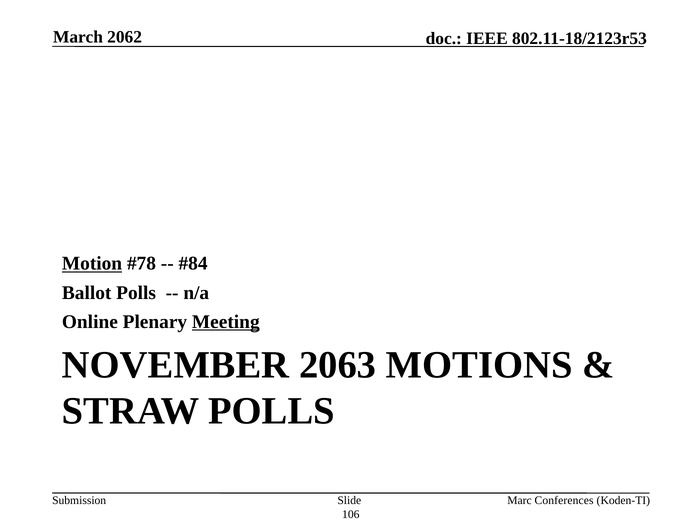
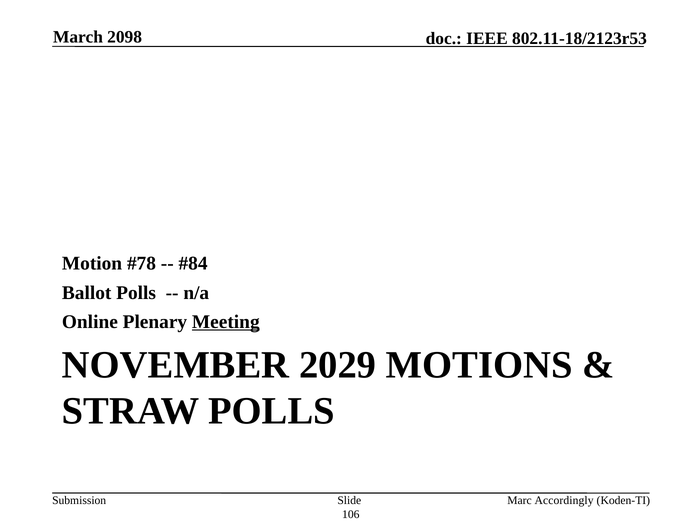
2062: 2062 -> 2098 (125, 37)
Motion underline: present -> none (92, 264)
2063: 2063 -> 2029 (338, 365)
Conferences: Conferences -> Accordingly (564, 501)
